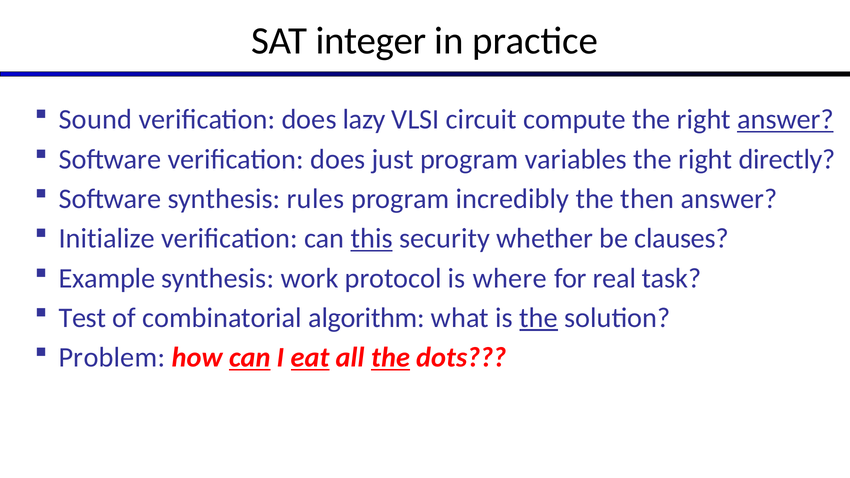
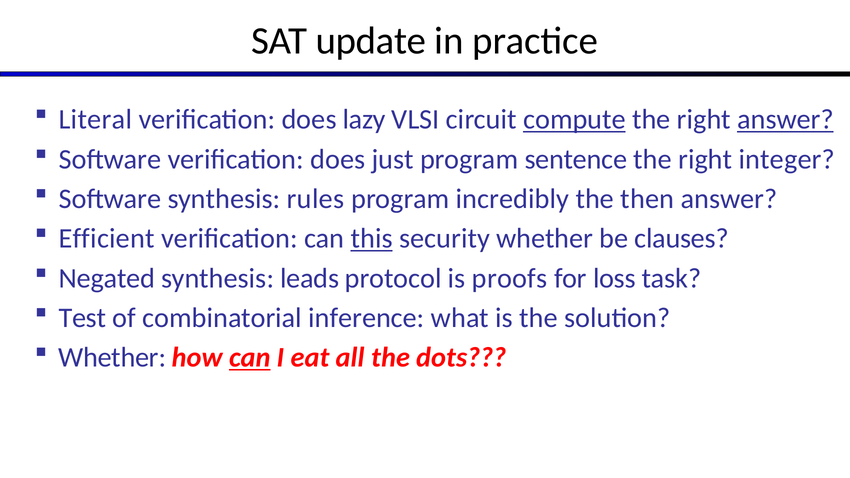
integer: integer -> update (371, 41)
Sound: Sound -> Literal (95, 120)
compute underline: none -> present (574, 120)
variables: variables -> sentence (576, 159)
directly: directly -> integer (787, 159)
Initialize: Initialize -> Efficient (107, 239)
Example: Example -> Negated (107, 278)
work: work -> leads (310, 278)
where: where -> proofs (510, 278)
real: real -> loss (614, 278)
algorithm: algorithm -> inference (366, 318)
the underline: present -> none (538, 318)
Problem: Problem -> Whether (112, 358)
eat underline: present -> none (310, 358)
the underline: present -> none (391, 358)
